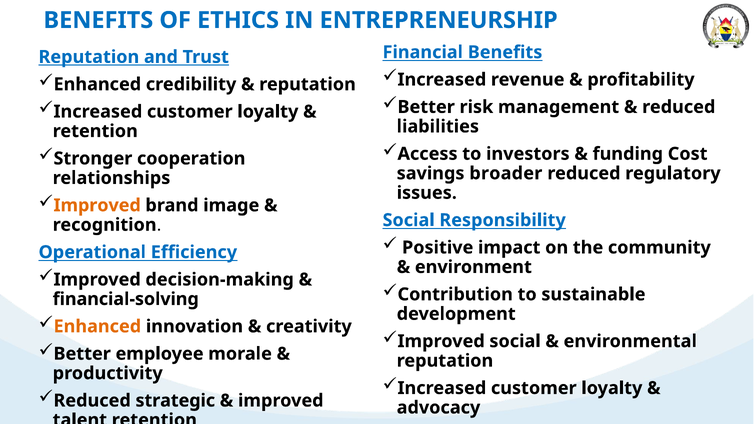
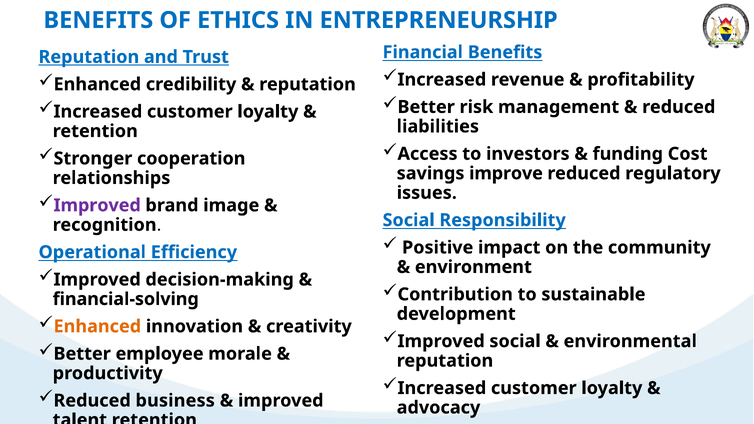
broader: broader -> improve (506, 173)
Improved colour: orange -> purple (97, 205)
strategic: strategic -> business (175, 401)
